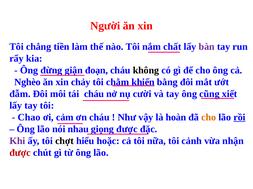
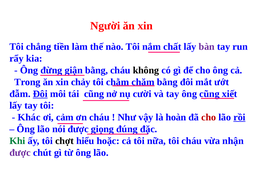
giận đoạn: đoạn -> bằng (97, 71)
Nghèo: Nghèo -> Trong (27, 82)
khiến: khiến -> chăm (143, 82)
Đôi underline: none -> present (40, 94)
tái cháu: cháu -> cũng (94, 94)
Chao: Chao -> Khác (29, 118)
cho colour: orange -> red (209, 118)
nói nhau: nhau -> được (78, 130)
giọng được: được -> đúng (127, 130)
Khi colour: purple -> green (17, 141)
tôi cảnh: cảnh -> cháu (192, 141)
được colour: red -> purple (20, 153)
